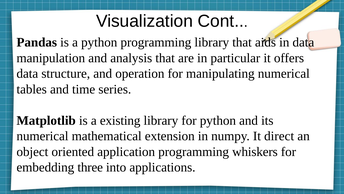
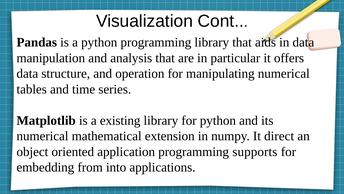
whiskers: whiskers -> supports (255, 151)
three: three -> from (90, 167)
